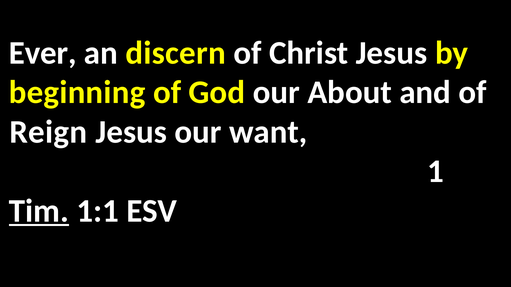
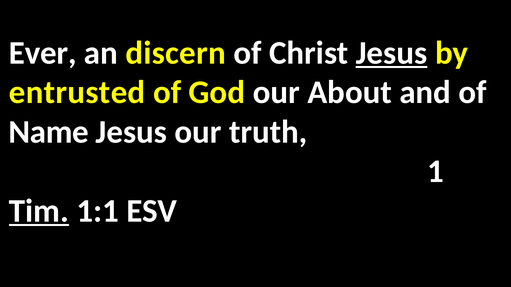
Jesus underline: none -> present (391, 53)
beginning: beginning -> entrusted (77, 92)
Reign: Reign -> Name (49, 132)
want: want -> truth (268, 132)
